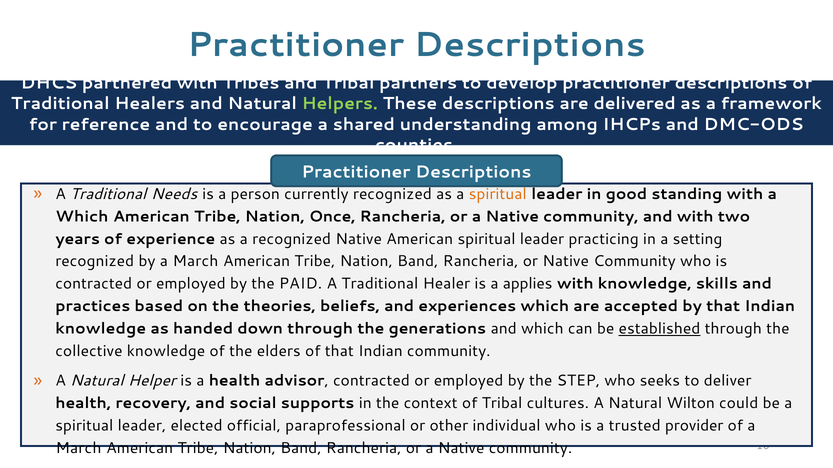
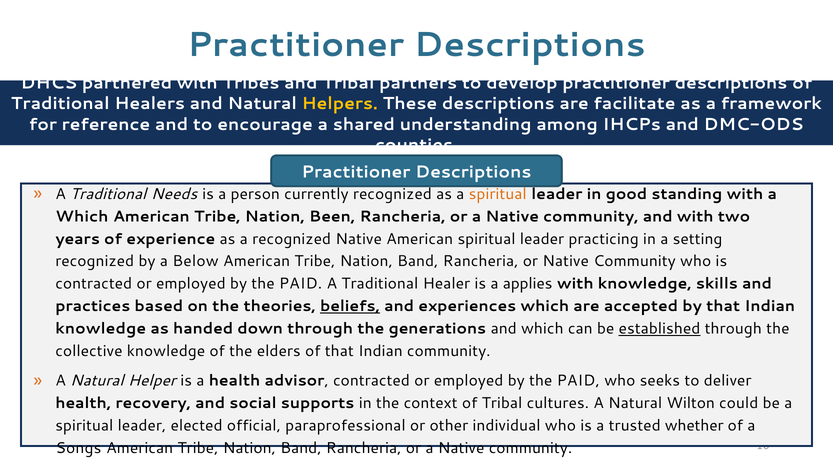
Helpers colour: light green -> yellow (340, 104)
delivered: delivered -> facilitate (634, 104)
Once: Once -> Been (332, 217)
by a March: March -> Below (195, 262)
beliefs underline: none -> present (350, 307)
STEP: STEP -> PAID (578, 381)
provider: provider -> whether (694, 426)
March: March -> Songs (79, 448)
